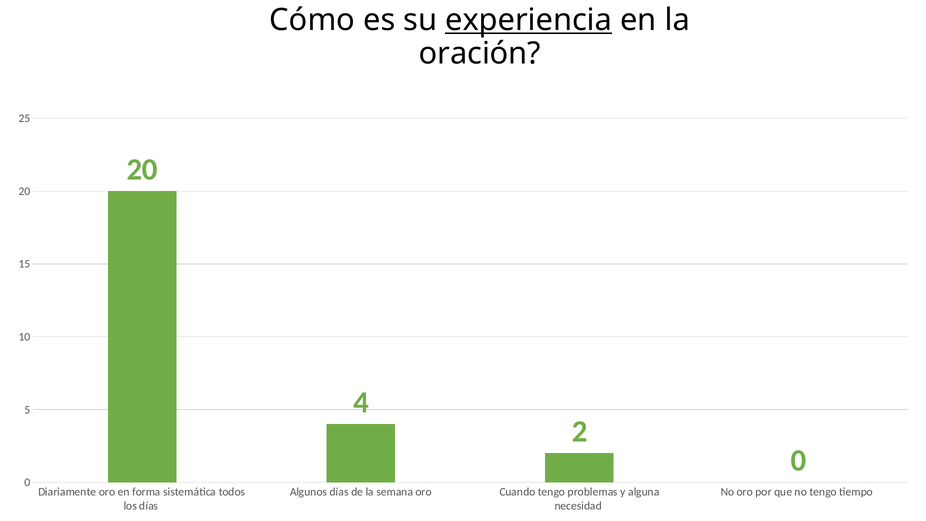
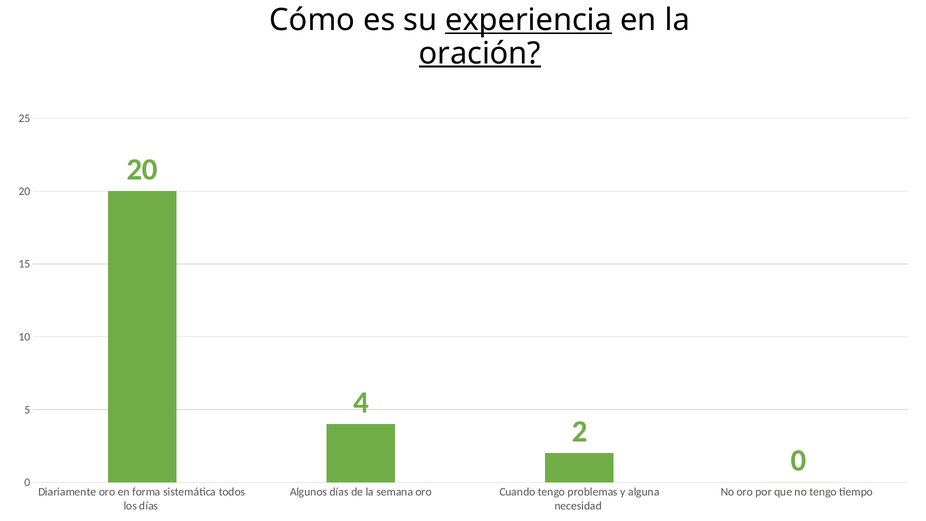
oración underline: none -> present (480, 53)
